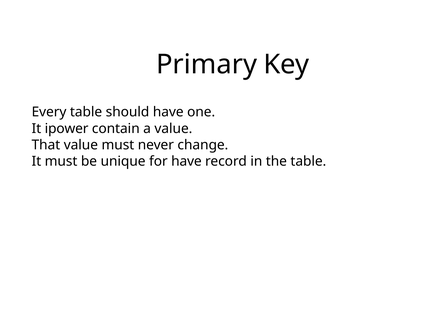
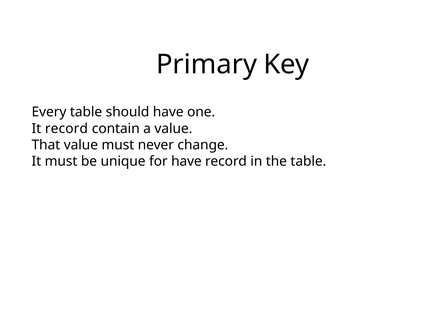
It ipower: ipower -> record (66, 129)
